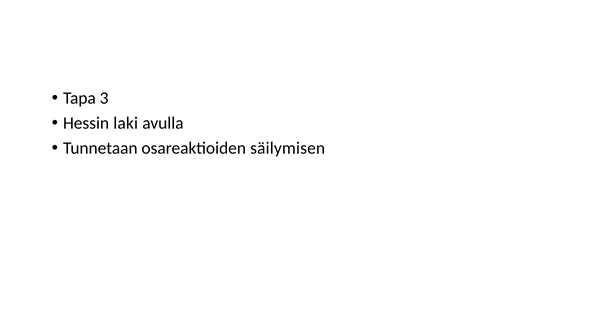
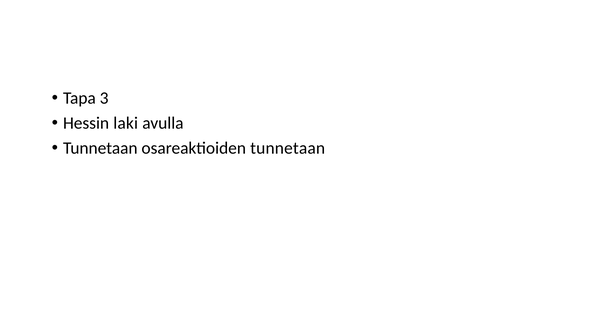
osareaktioiden säilymisen: säilymisen -> tunnetaan (288, 148)
